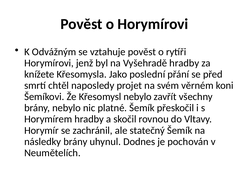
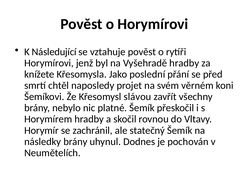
Odvážným: Odvážným -> Následující (54, 52)
Křesomysl nebylo: nebylo -> slávou (137, 97)
